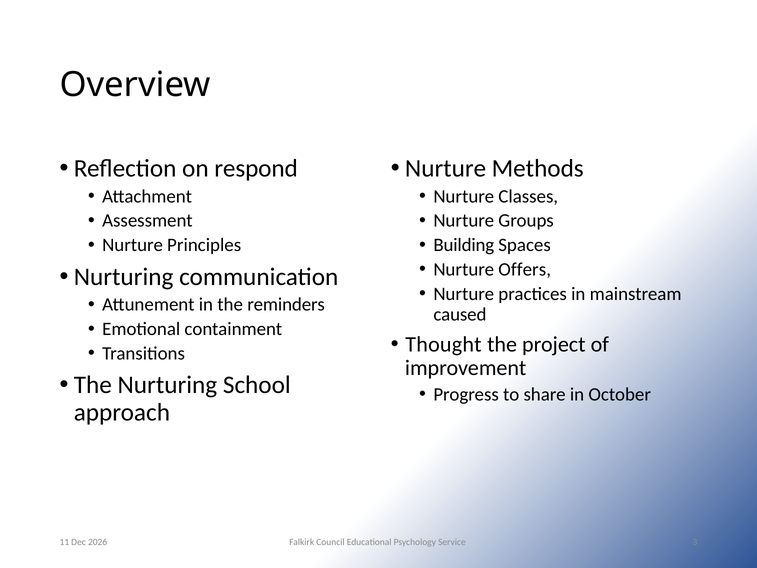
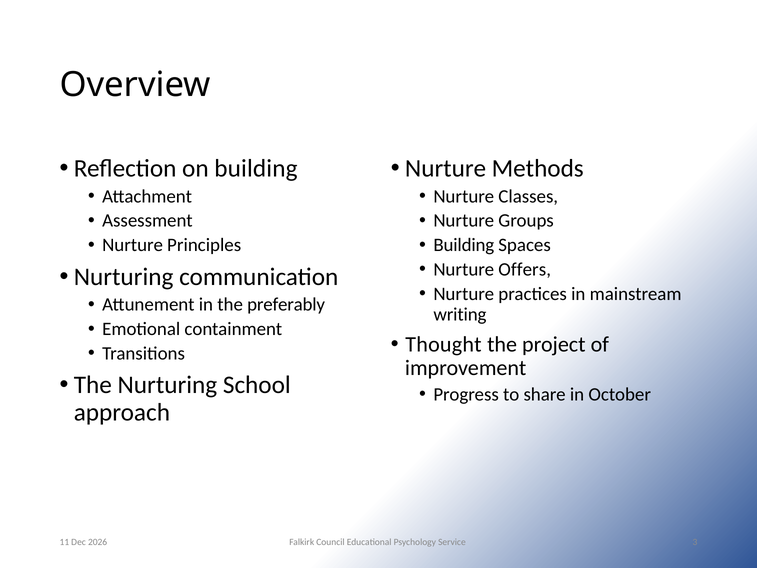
on respond: respond -> building (256, 168)
reminders: reminders -> preferably (286, 304)
caused: caused -> writing (460, 314)
